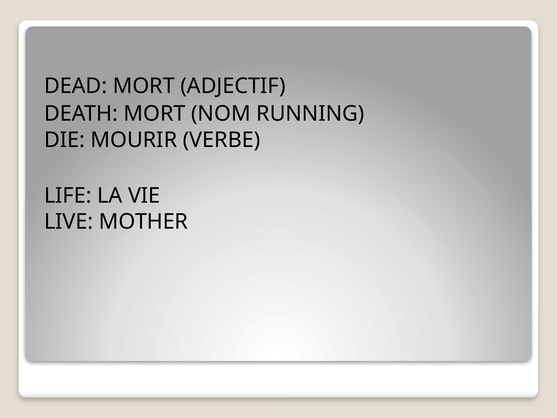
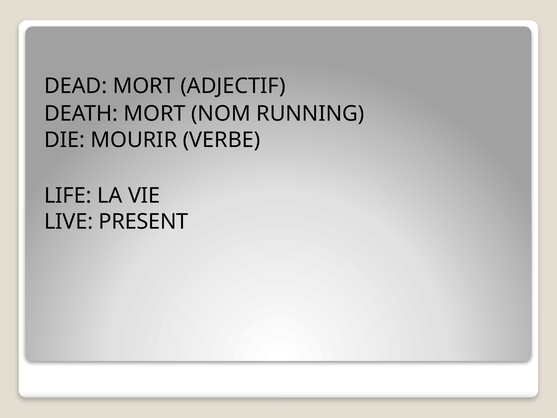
MOTHER: MOTHER -> PRESENT (143, 222)
